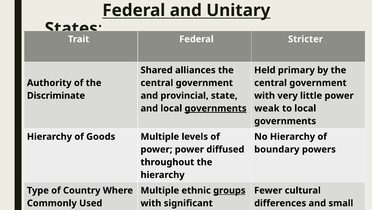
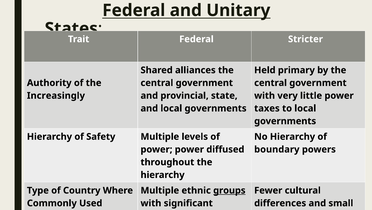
Discriminate: Discriminate -> Increasingly (56, 95)
governments underline: present -> none (216, 108)
weak: weak -> taxes (267, 108)
Goods: Goods -> Safety (101, 136)
